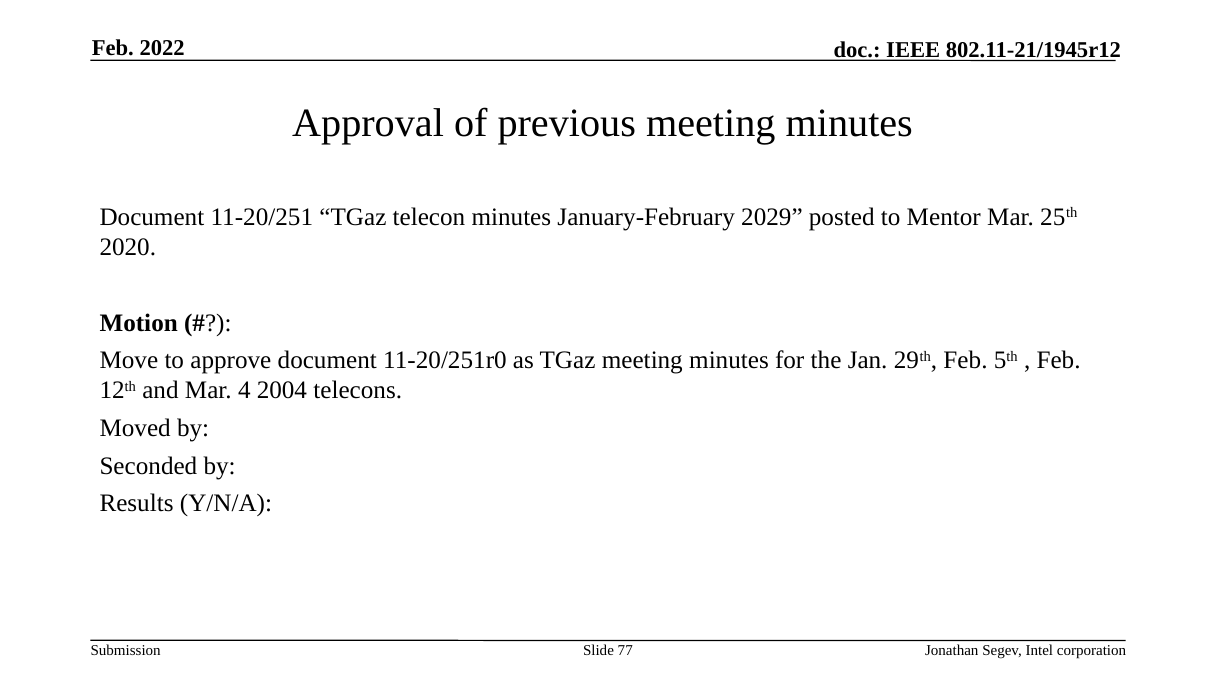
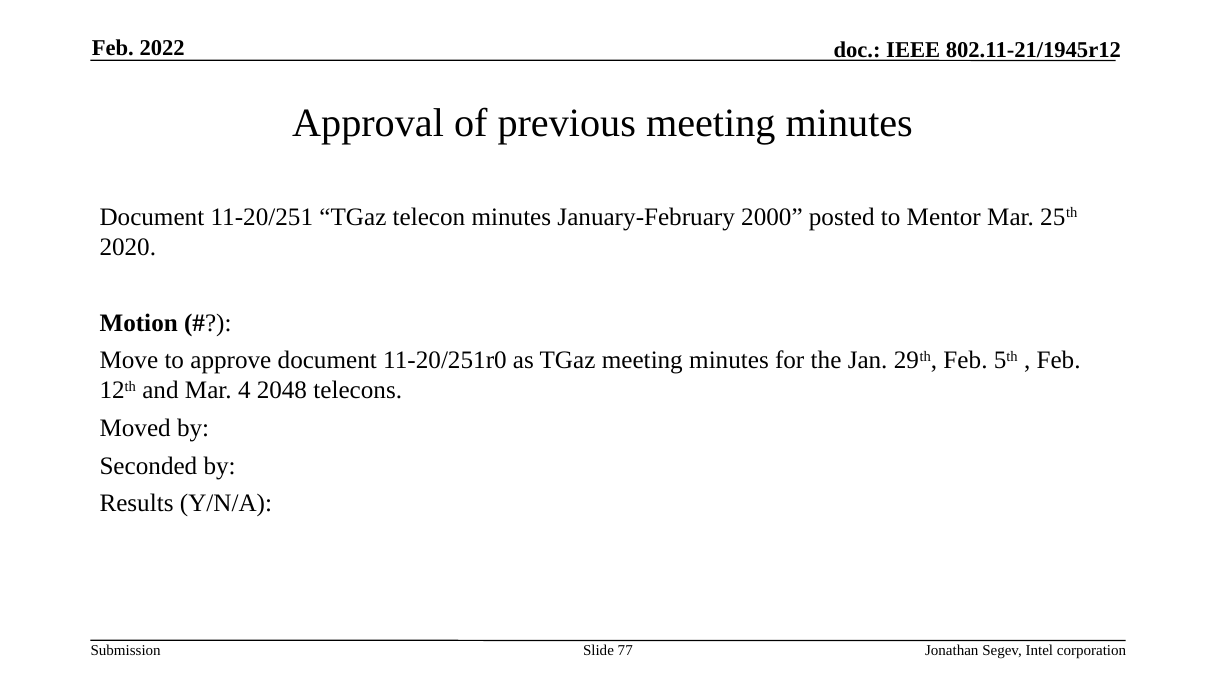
2029: 2029 -> 2000 (772, 217)
2004: 2004 -> 2048 (282, 391)
